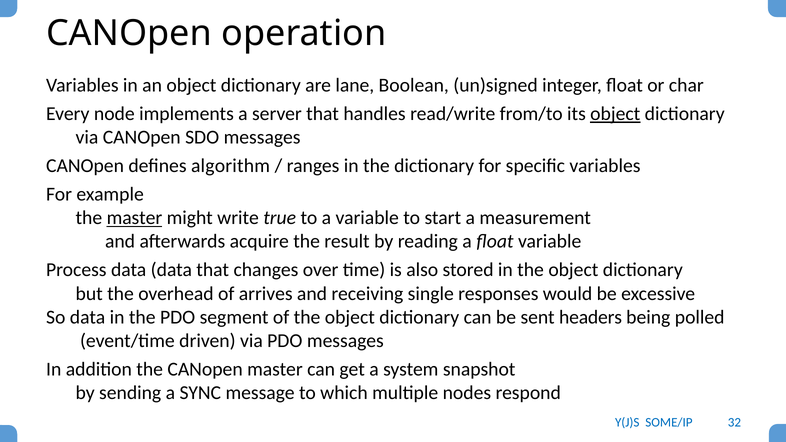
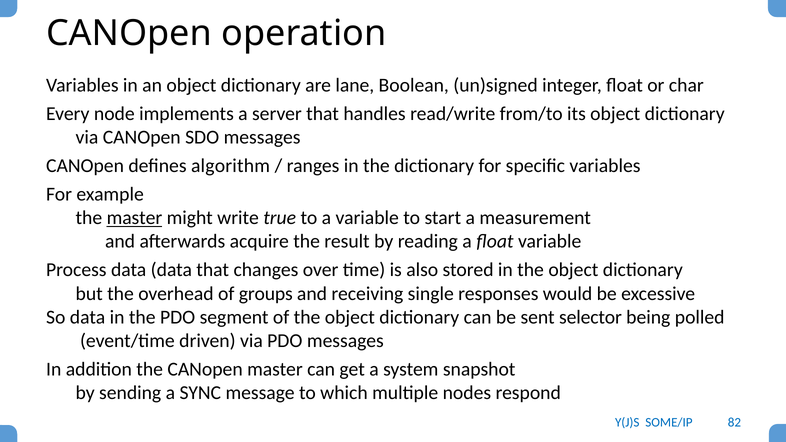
object underline: present -> none (615, 114)
arrives: arrives -> groups (266, 294)
headers: headers -> selector (591, 317)
32: 32 -> 82 (734, 422)
